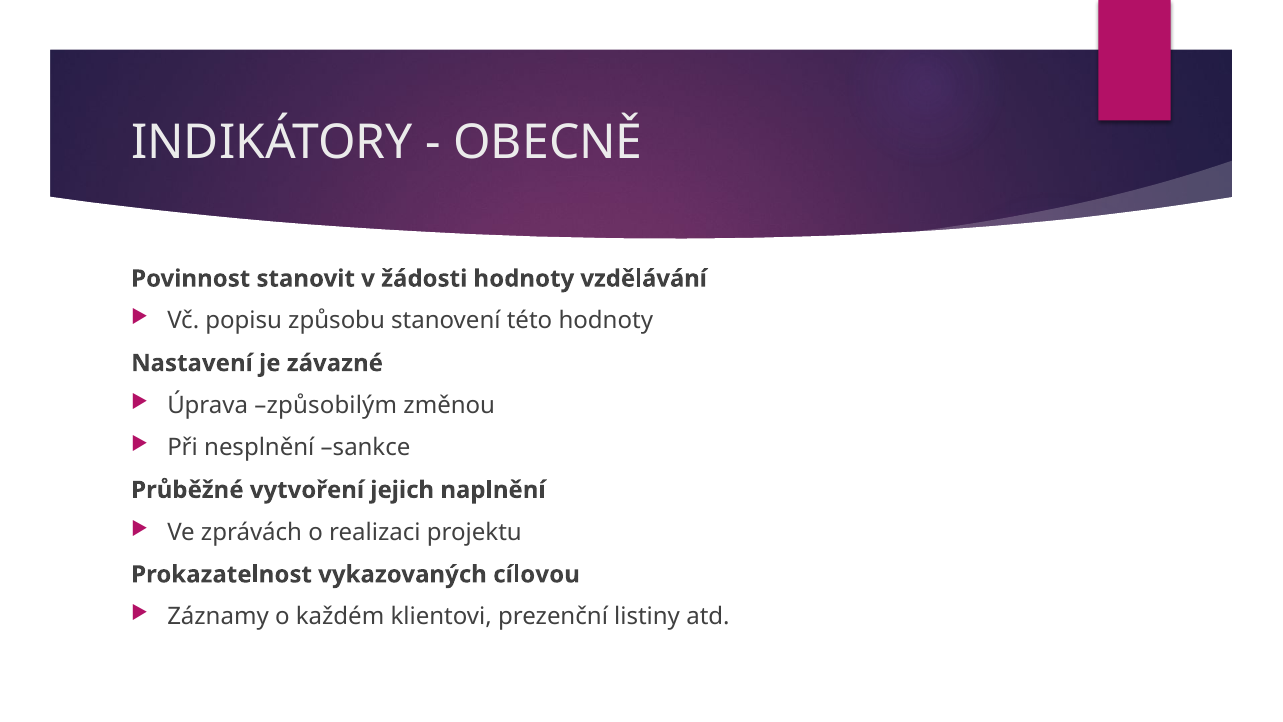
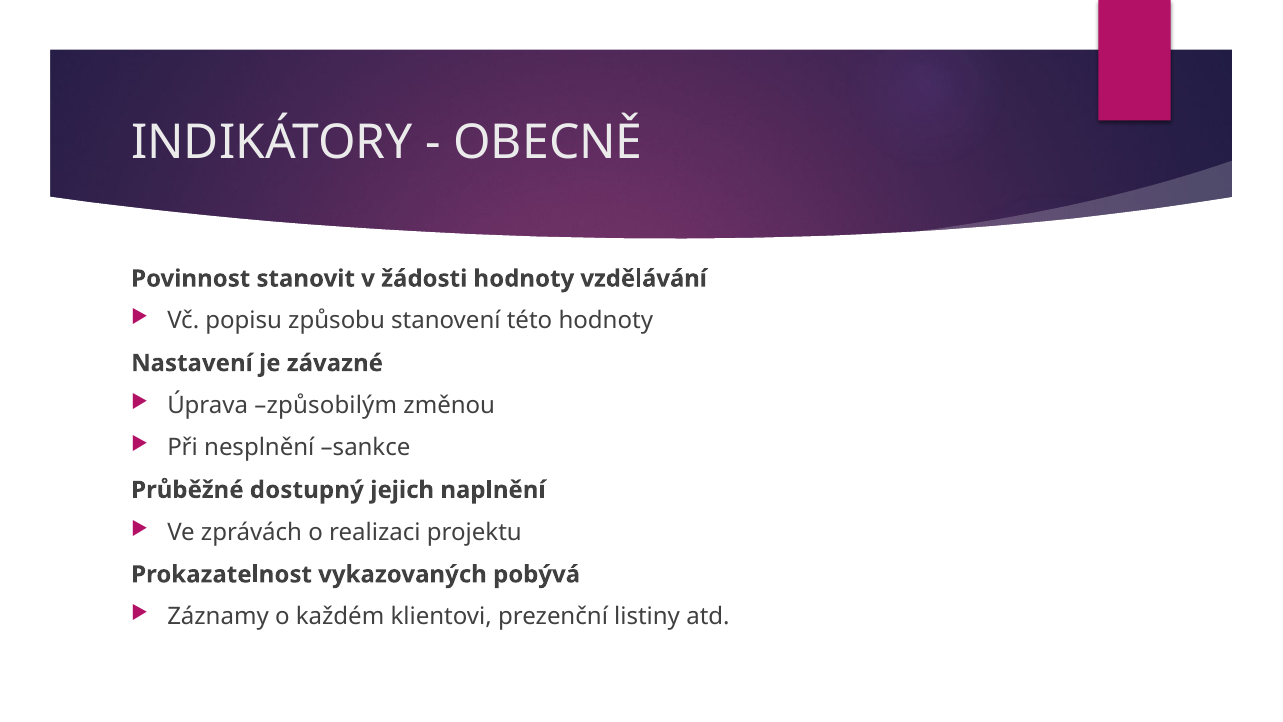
vytvoření: vytvoření -> dostupný (307, 490)
cílovou: cílovou -> pobývá (537, 574)
